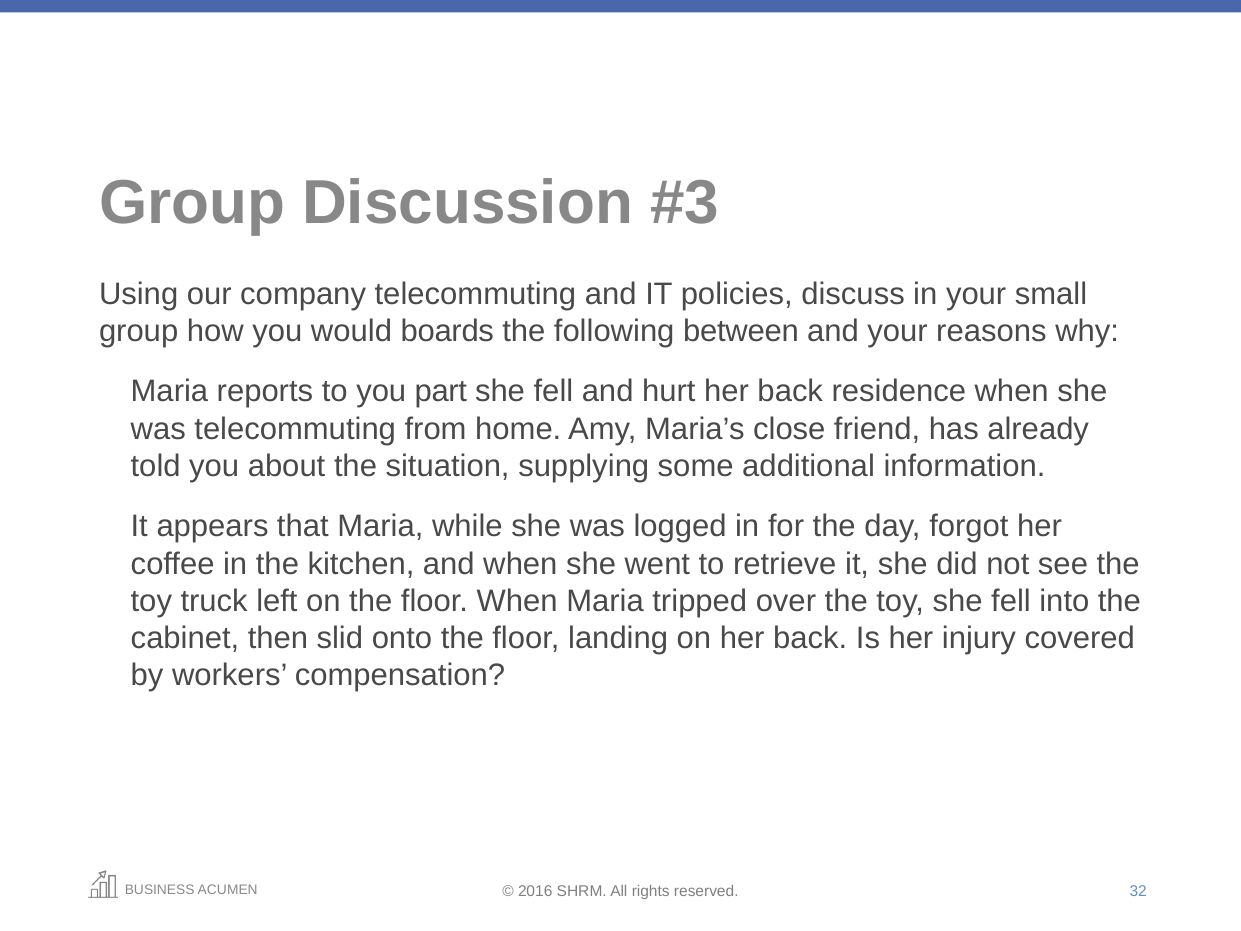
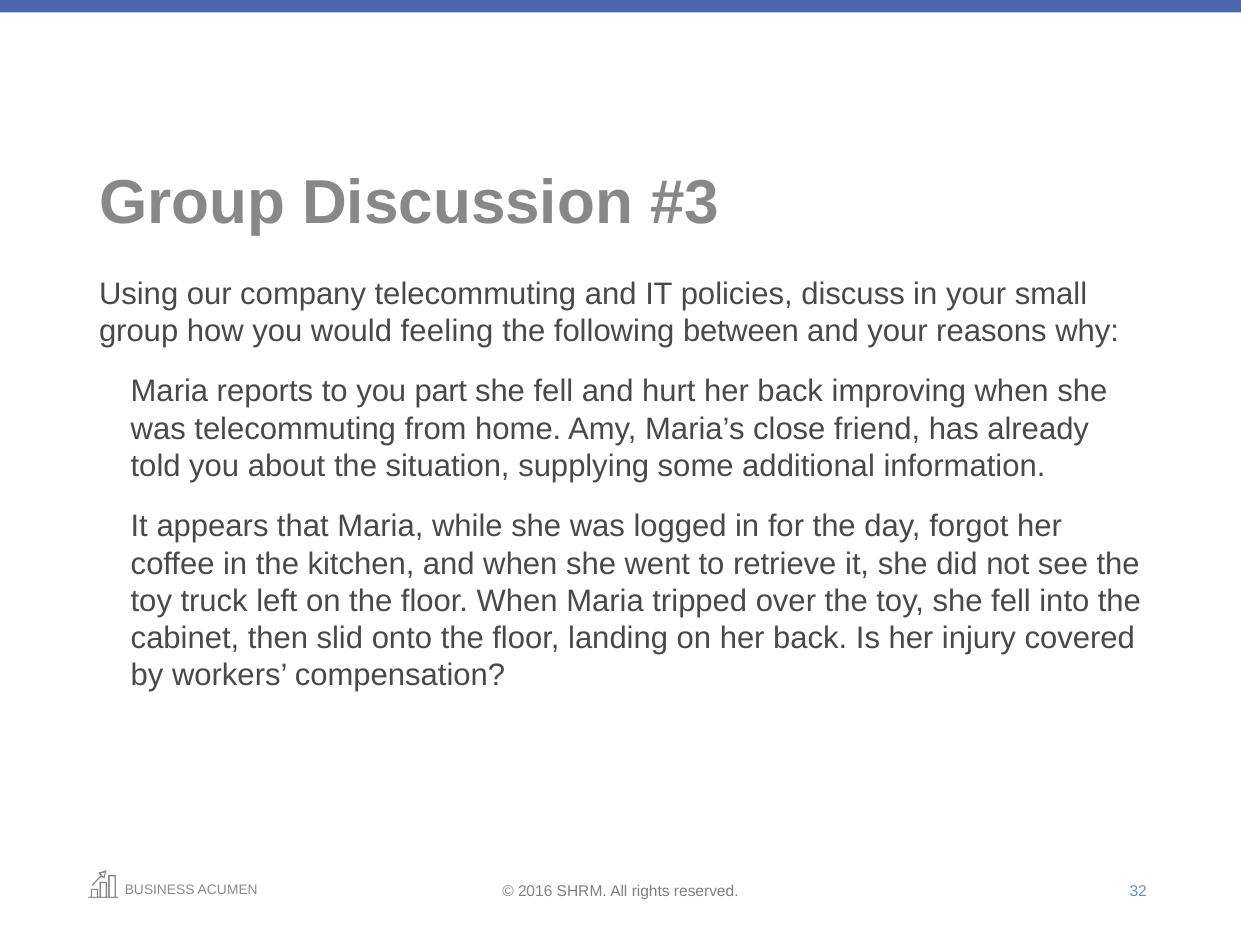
boards: boards -> feeling (447, 331)
residence: residence -> improving (899, 391)
